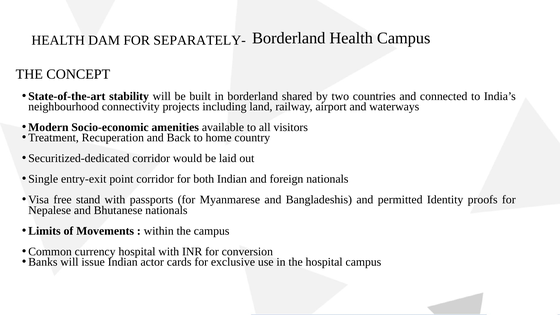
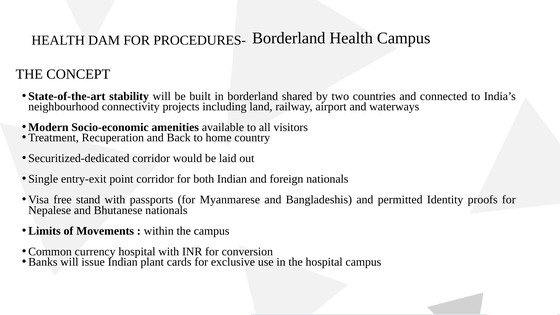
SEPARATELY-: SEPARATELY- -> PROCEDURES- (200, 40)
actor: actor -> plant (152, 262)
